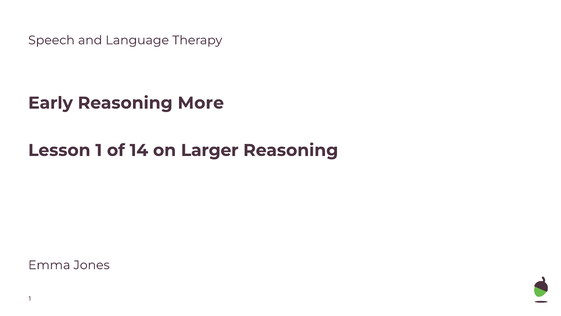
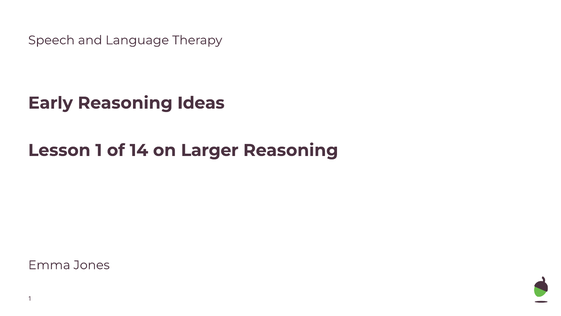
More: More -> Ideas (201, 103)
